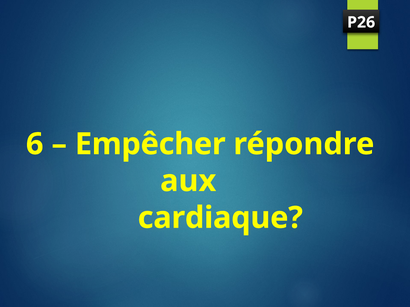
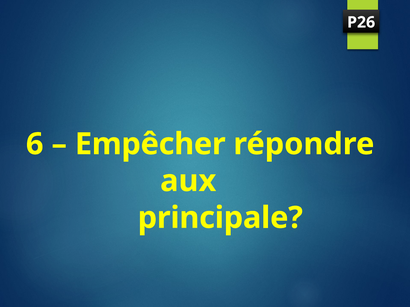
cardiaque: cardiaque -> principale (220, 218)
